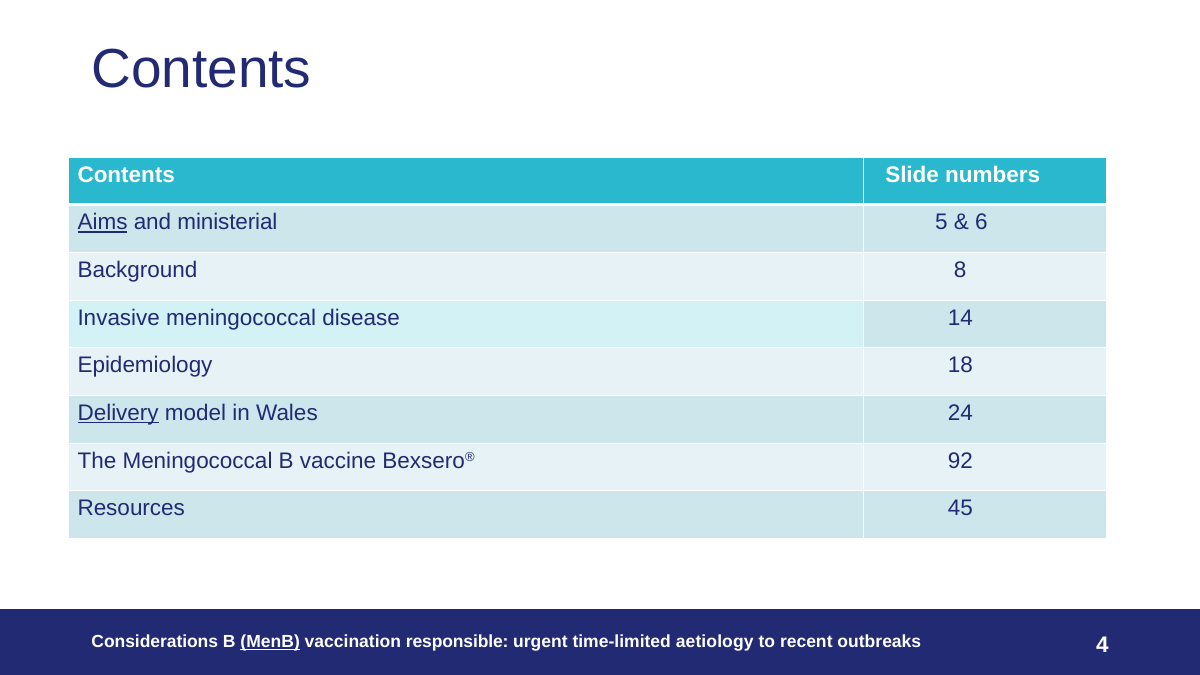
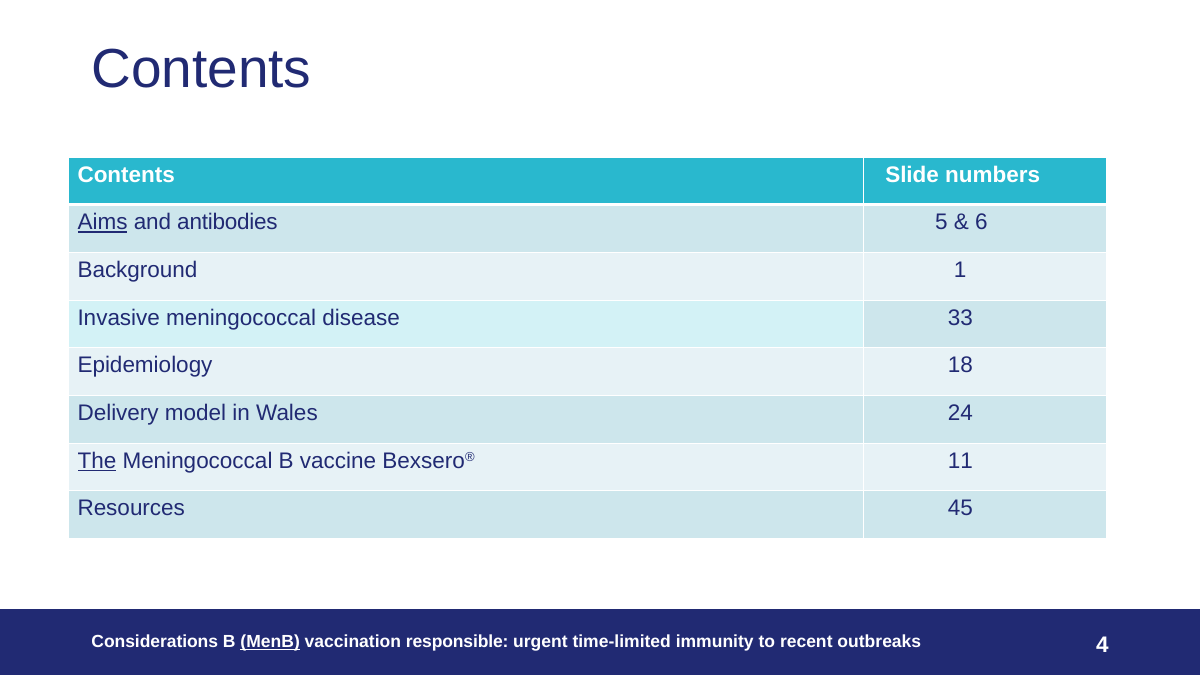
ministerial: ministerial -> antibodies (227, 222)
8: 8 -> 1 (960, 270)
14: 14 -> 33 (960, 318)
Delivery underline: present -> none (118, 413)
The underline: none -> present (97, 461)
92: 92 -> 11 (960, 461)
aetiology: aetiology -> immunity (715, 642)
